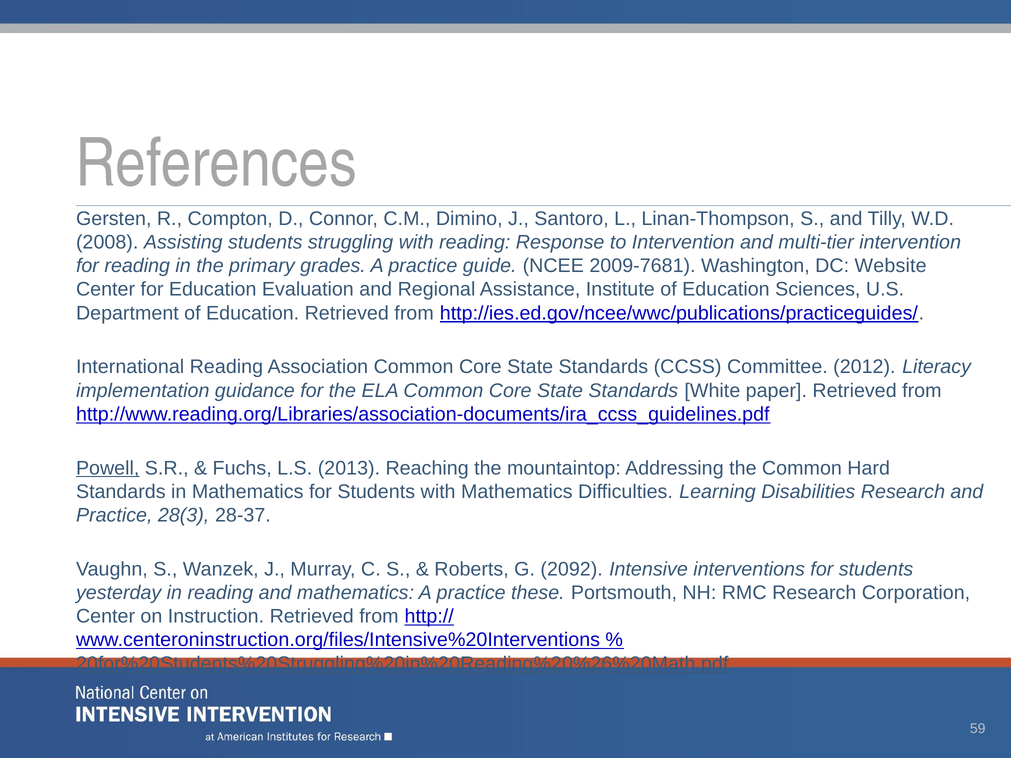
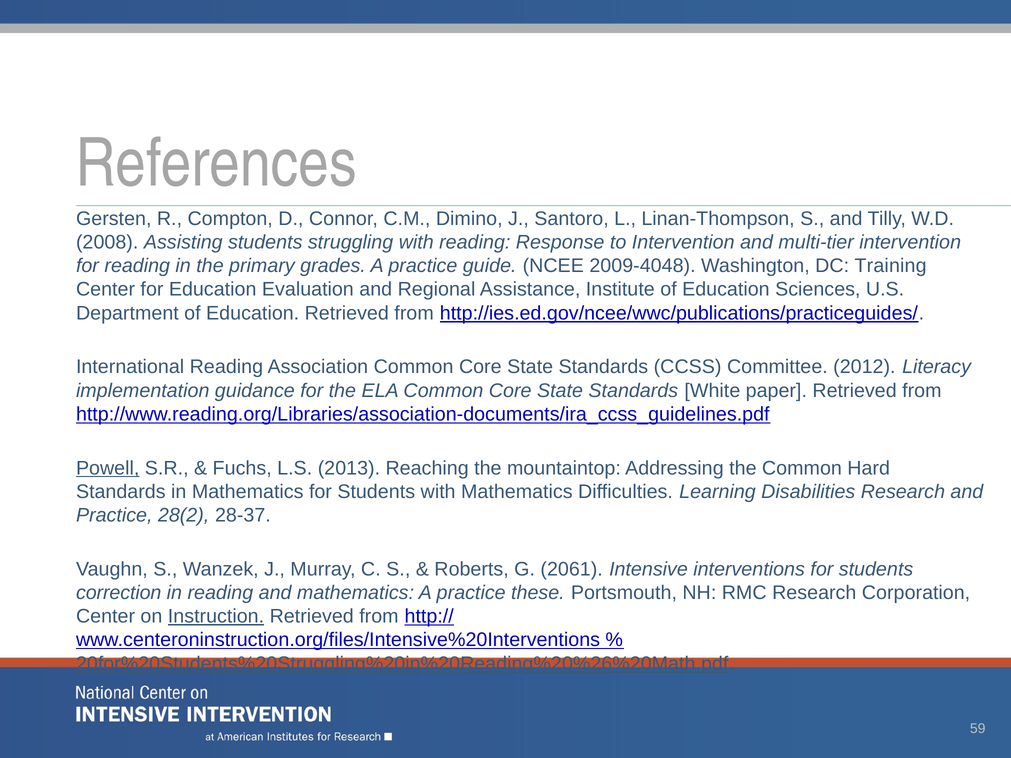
2009-7681: 2009-7681 -> 2009-4048 (642, 266)
Website: Website -> Training (891, 266)
28(3: 28(3 -> 28(2 (184, 515)
2092: 2092 -> 2061 (572, 569)
yesterday: yesterday -> correction (119, 593)
Instruction underline: none -> present (216, 617)
